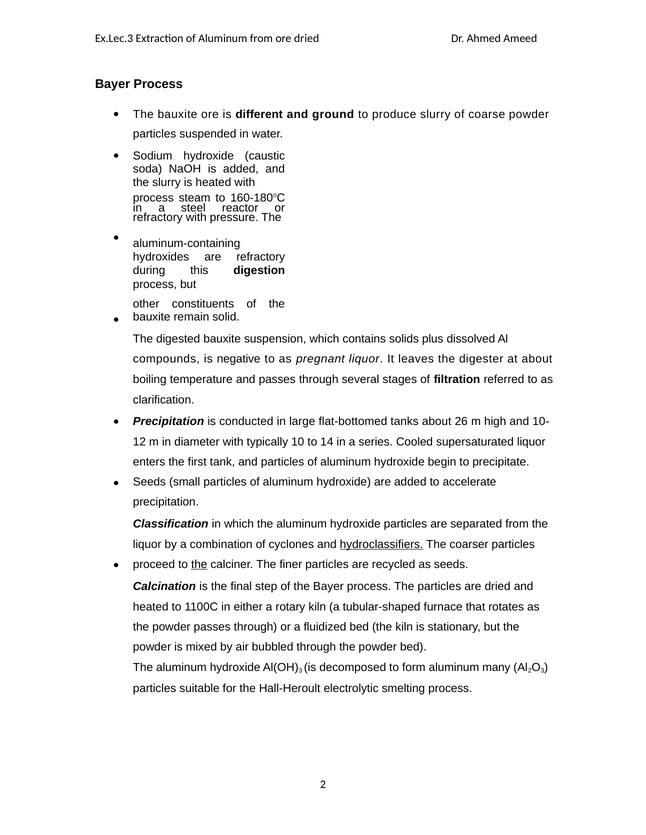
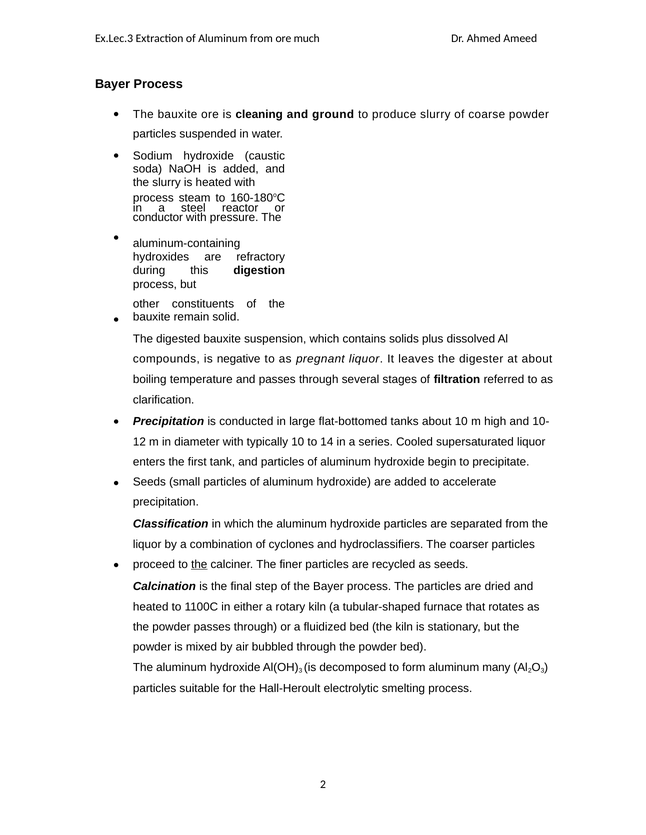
ore dried: dried -> much (307, 39)
different: different -> cleaning (259, 115)
refractory: refractory -> conductor (158, 218)
about 26: 26 -> 10 (461, 422)
hydroclassifiers underline: present -> none (382, 545)
